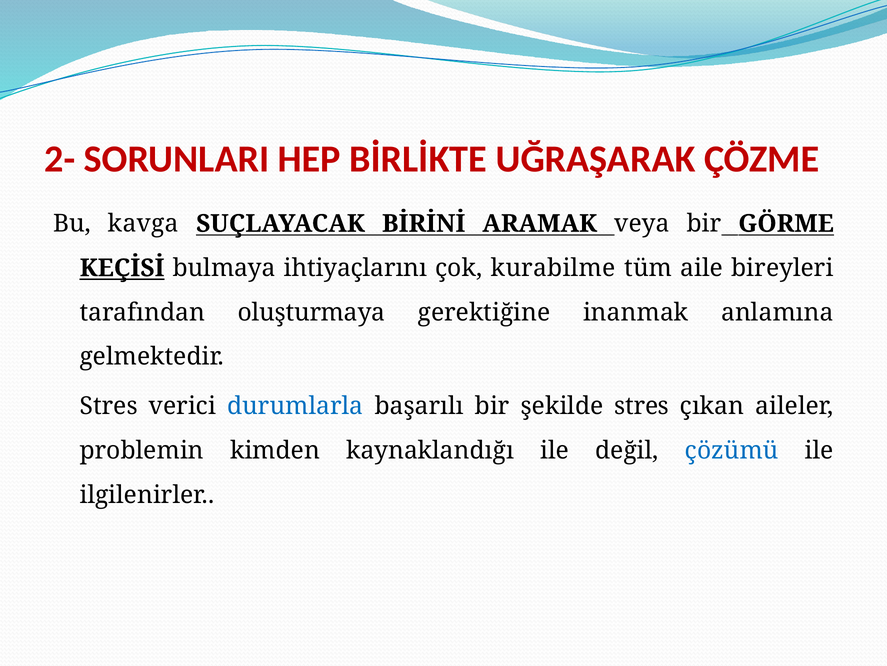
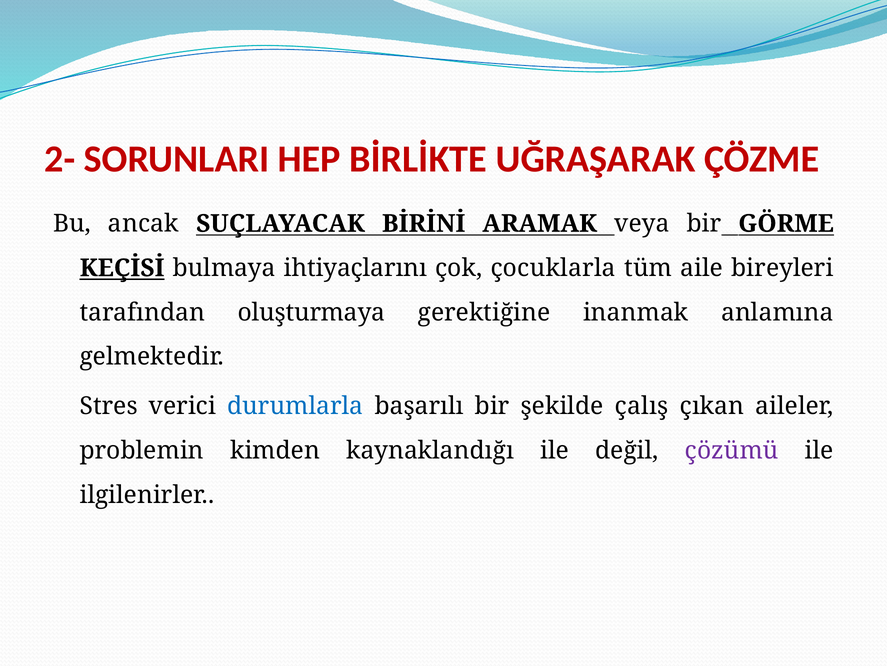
kavga: kavga -> ancak (143, 223)
kurabilme: kurabilme -> çocuklarla (553, 268)
şekilde stres: stres -> çalış (641, 406)
çözümü colour: blue -> purple (732, 450)
